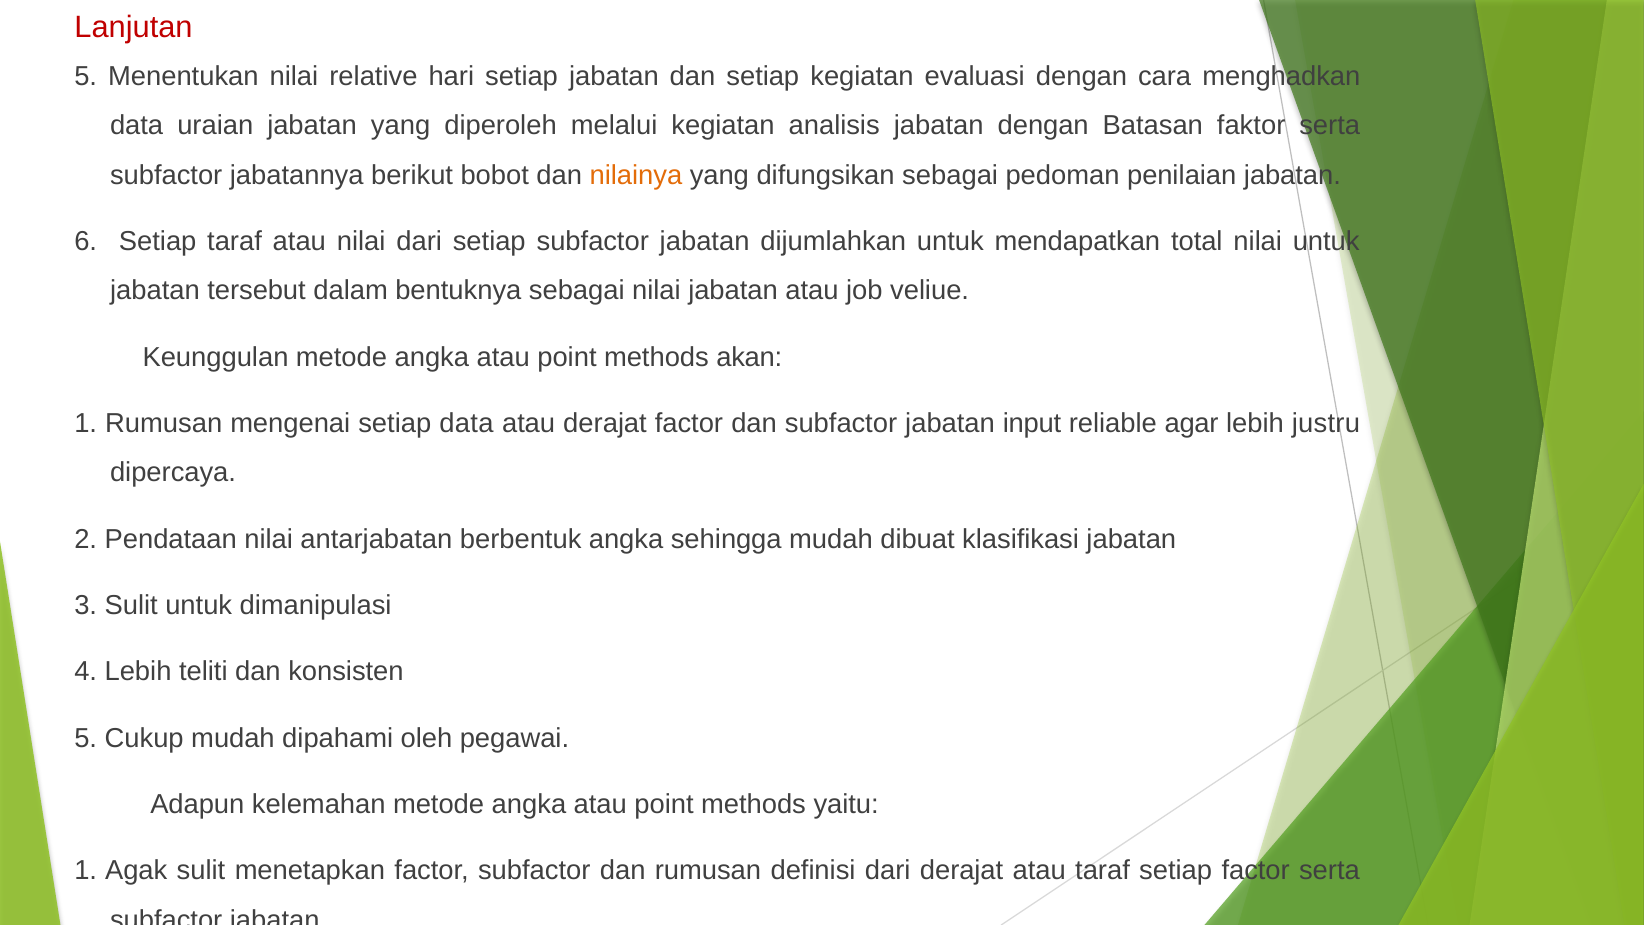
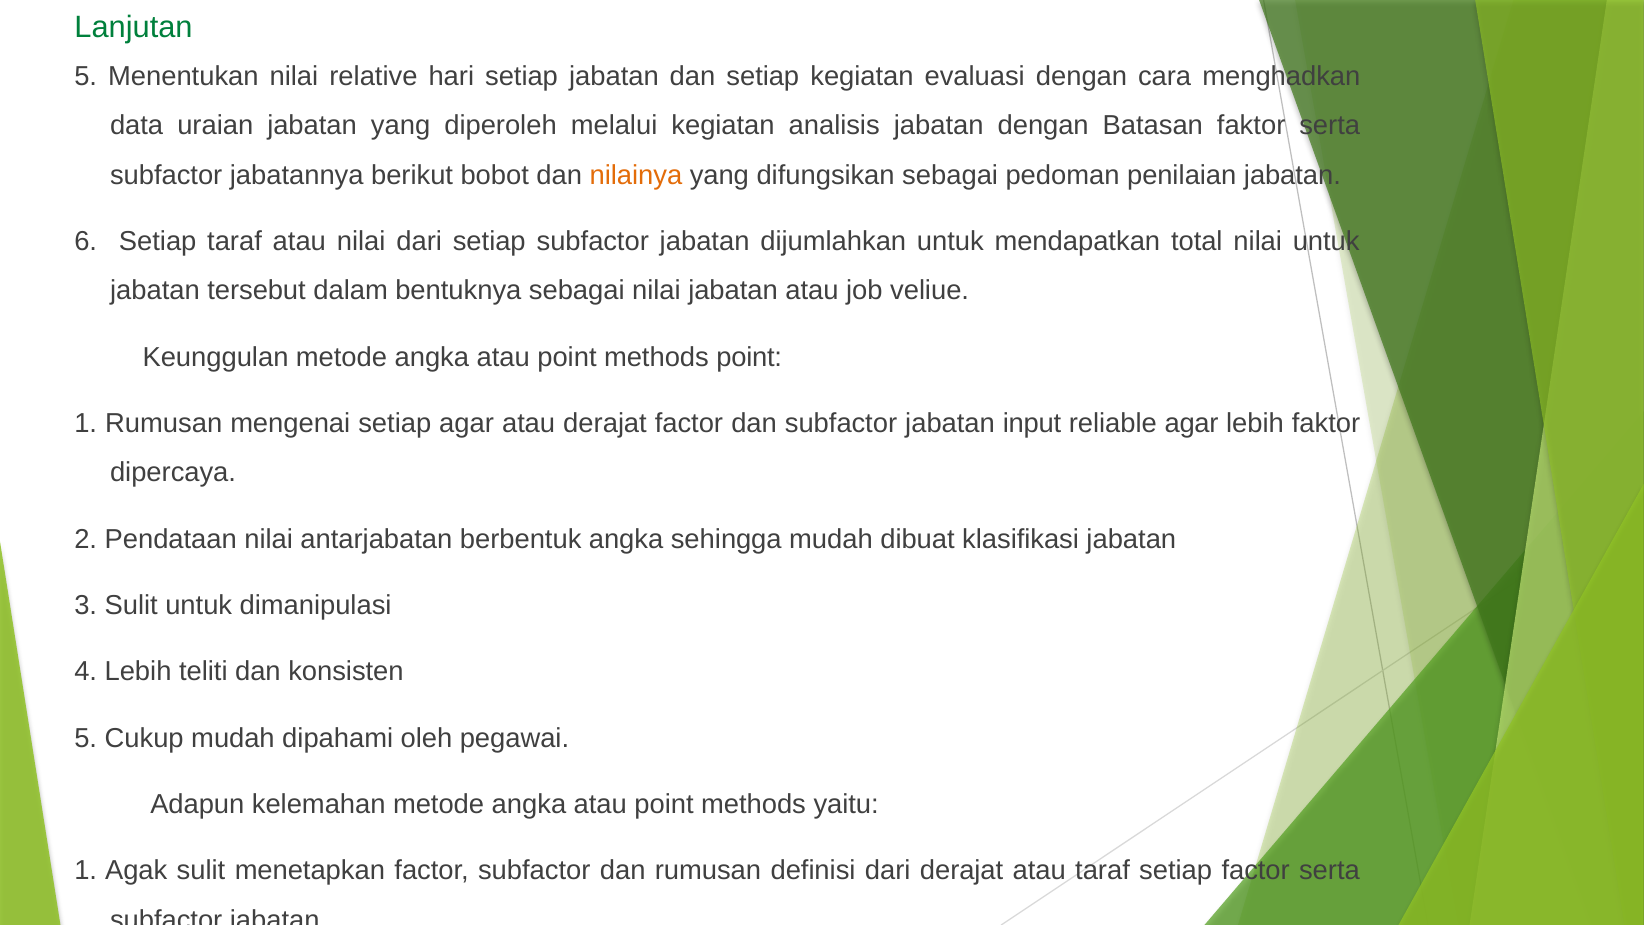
Lanjutan colour: red -> green (134, 27)
methods akan: akan -> point (749, 357)
setiap data: data -> agar (467, 423)
lebih justru: justru -> faktor (1326, 423)
